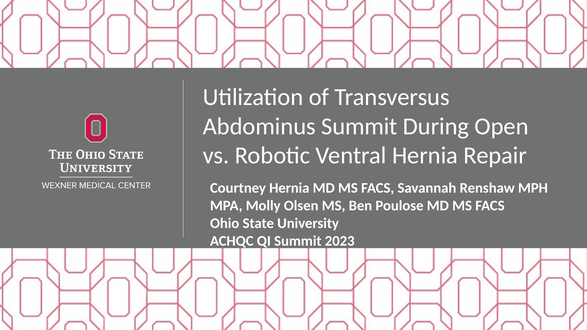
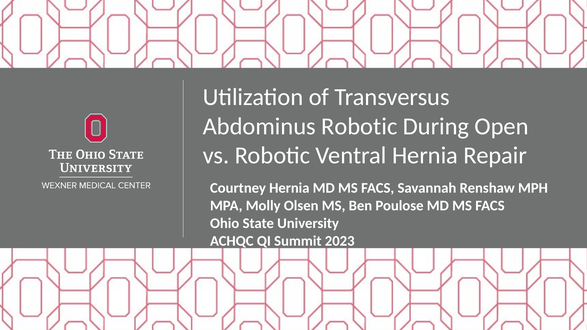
Abdominus Summit: Summit -> Robotic (359, 126)
